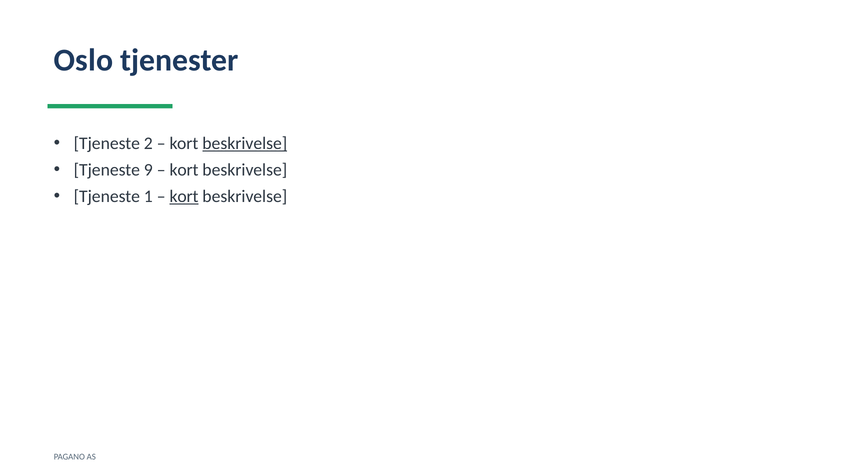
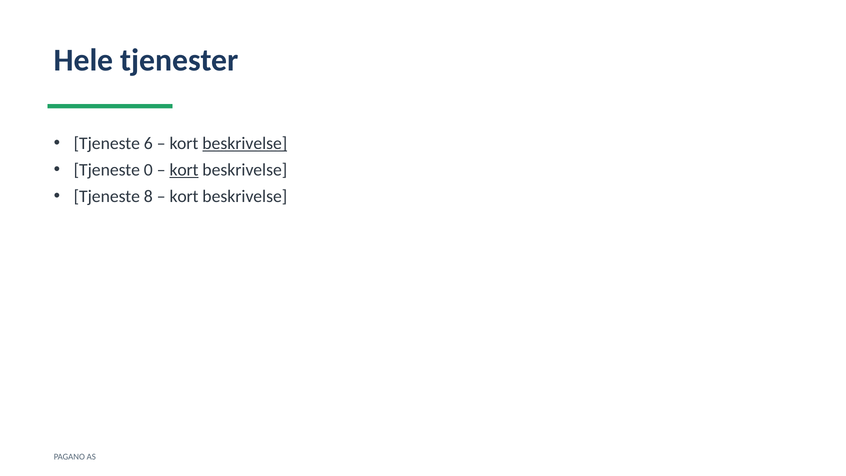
Oslo: Oslo -> Hele (84, 60)
2: 2 -> 6 (148, 143)
9: 9 -> 0 (148, 170)
kort underline: none -> present (184, 170)
1: 1 -> 8 (148, 196)
kort underline: present -> none (184, 196)
